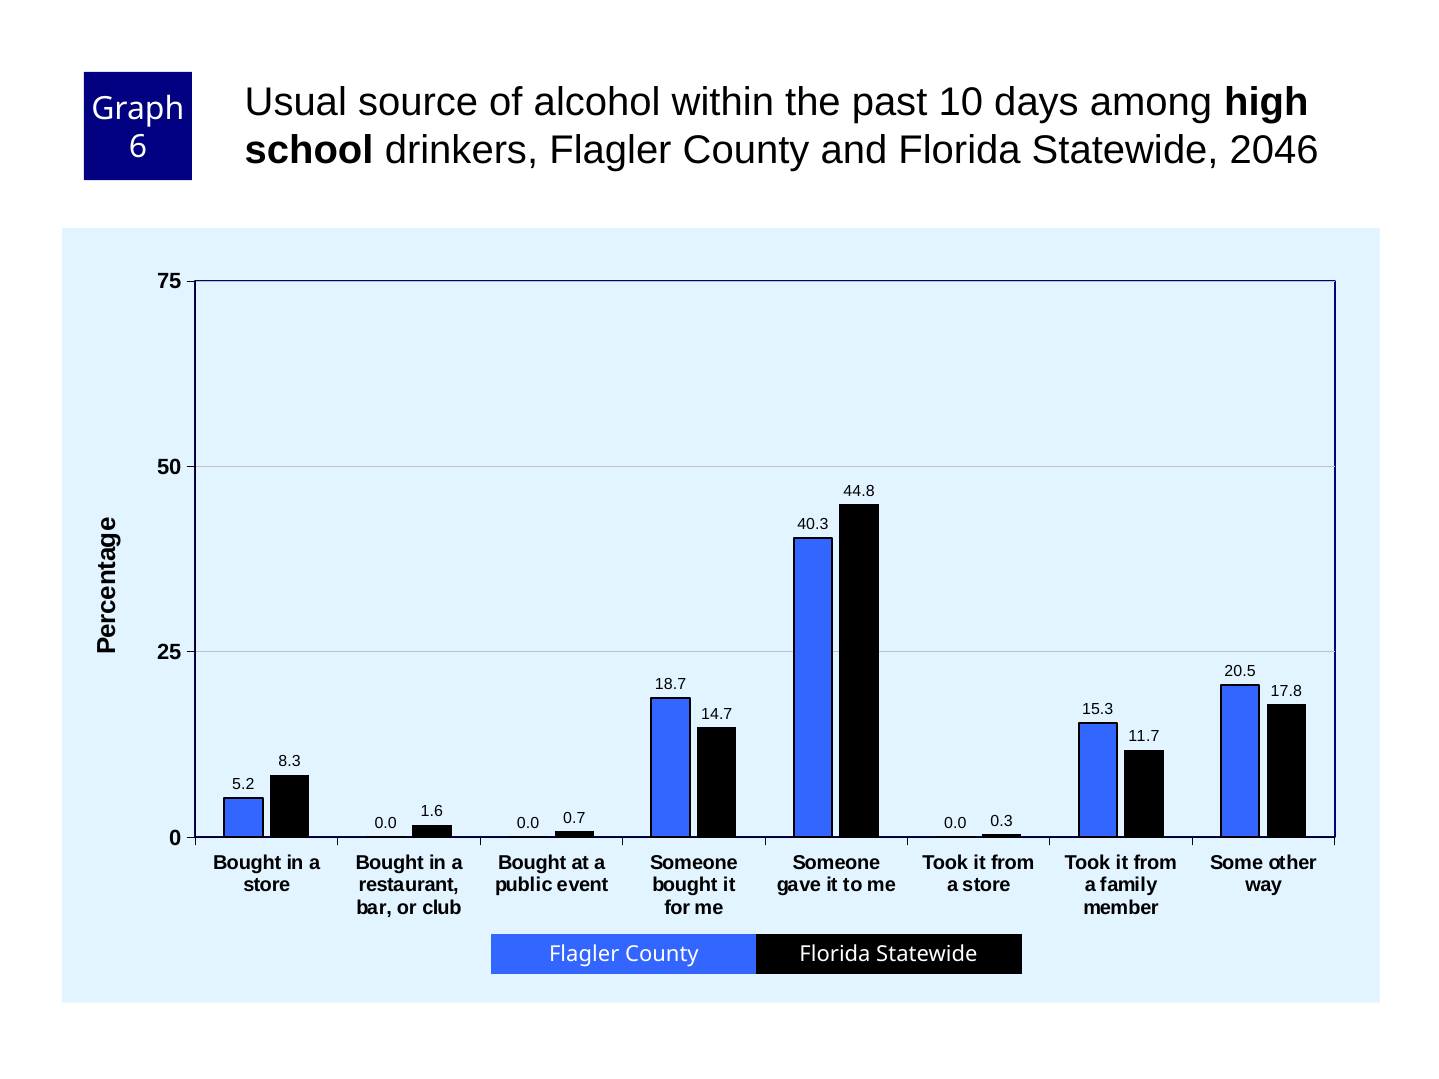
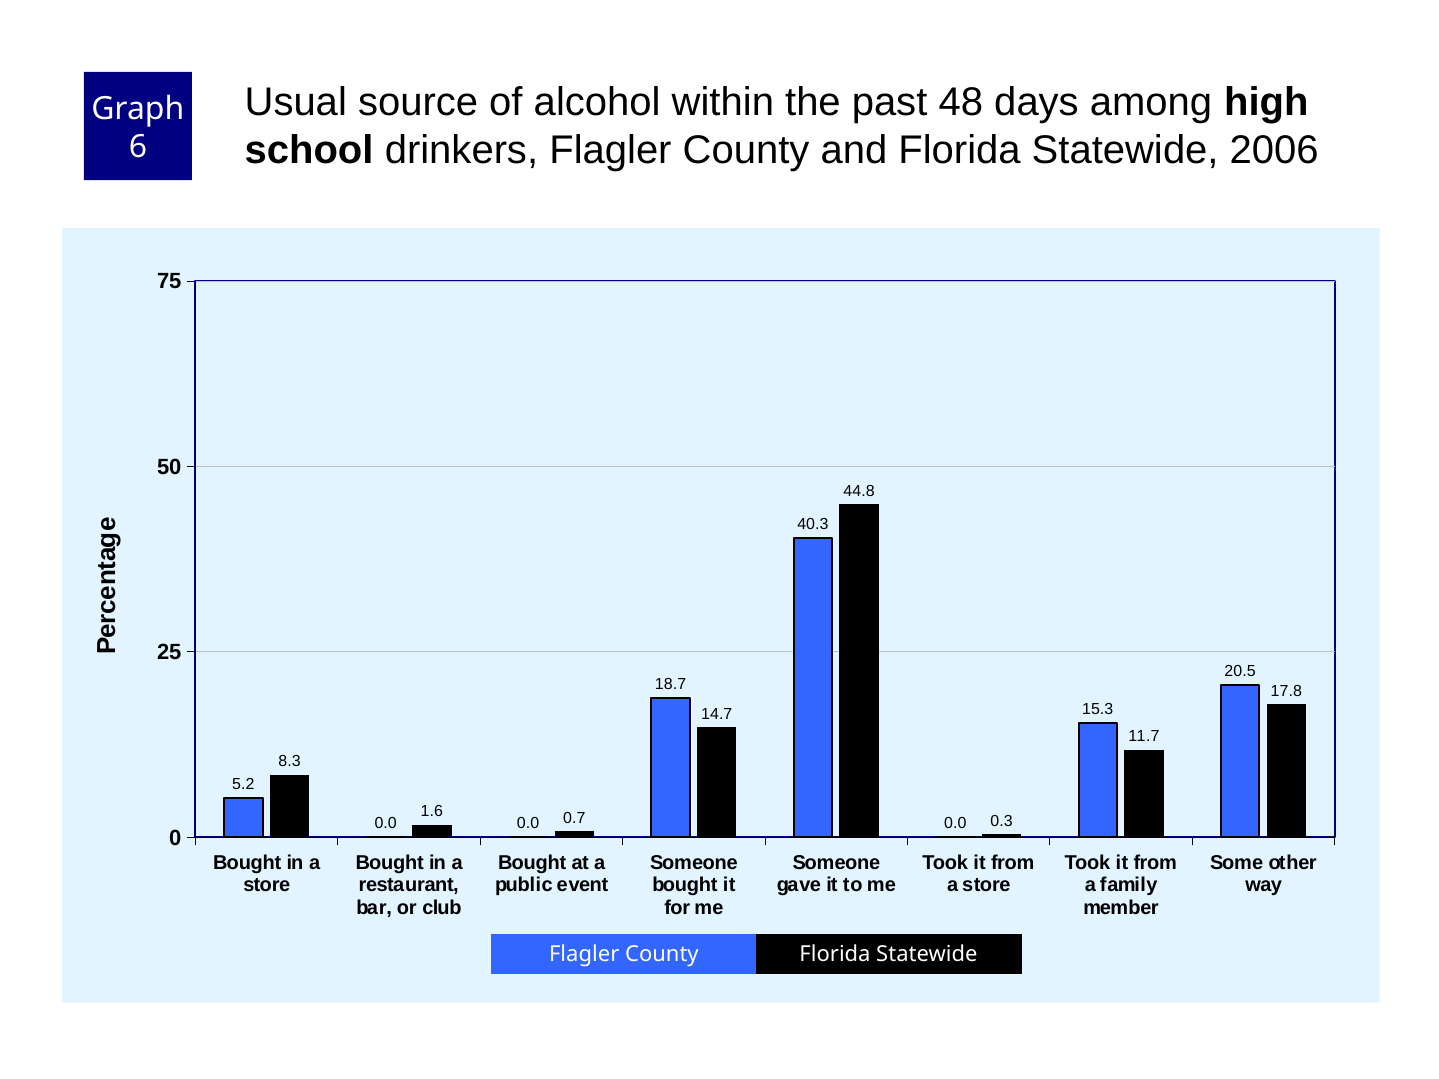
10: 10 -> 48 (961, 102)
2046: 2046 -> 2006 (1274, 150)
